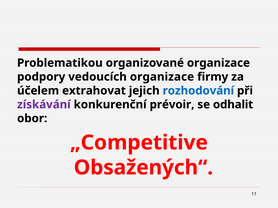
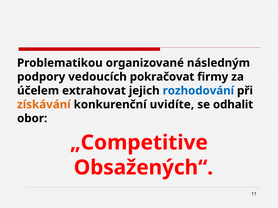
organizované organizace: organizace -> následným (218, 63)
vedoucích organizace: organizace -> pokračovat (162, 77)
získávání colour: purple -> orange (44, 105)
prévoir: prévoir -> uvidíte (172, 105)
